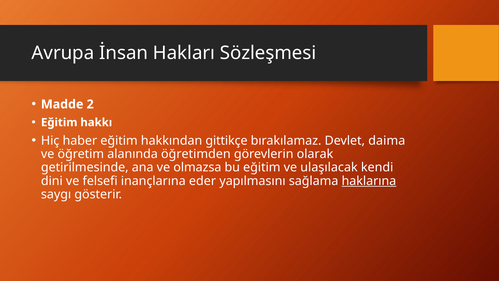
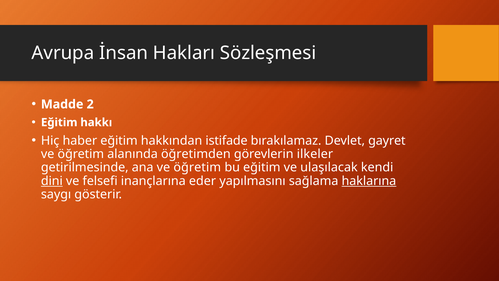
gittikçe: gittikçe -> istifade (227, 140)
daima: daima -> gayret (387, 140)
olarak: olarak -> ilkeler (315, 154)
ana ve olmazsa: olmazsa -> öğretim (197, 167)
dini underline: none -> present (52, 181)
